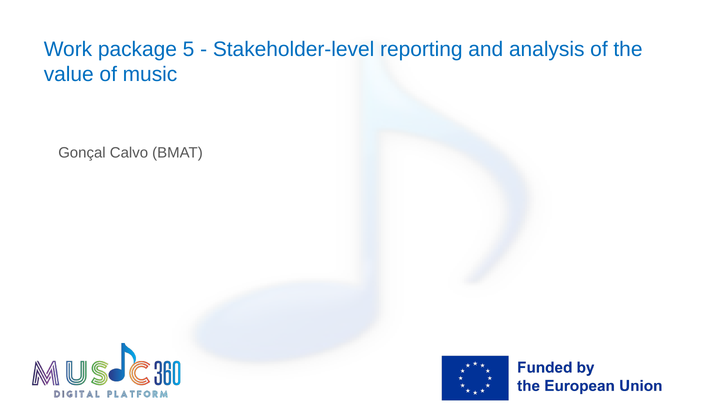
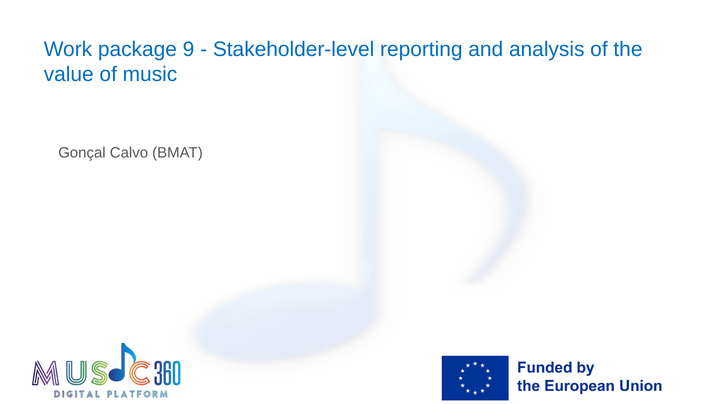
5: 5 -> 9 (189, 49)
